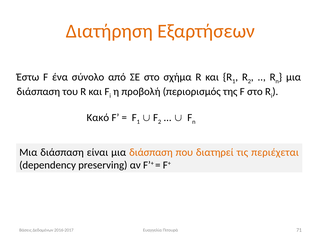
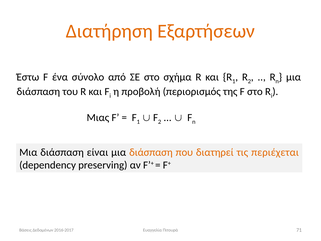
Κακό: Κακό -> Μιας (98, 118)
